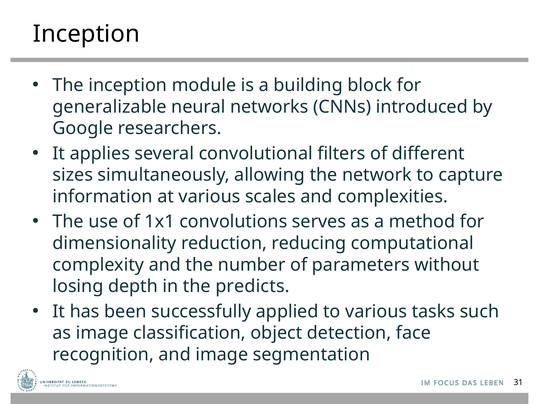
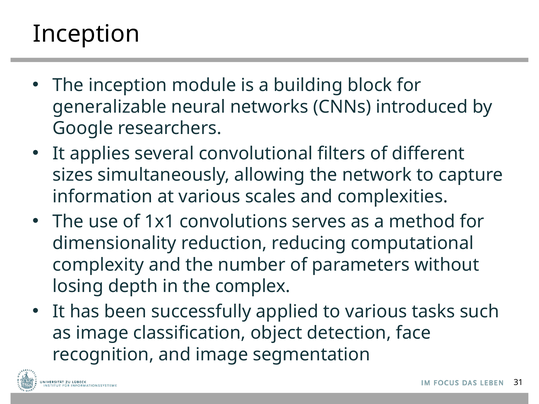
predicts: predicts -> complex (253, 287)
